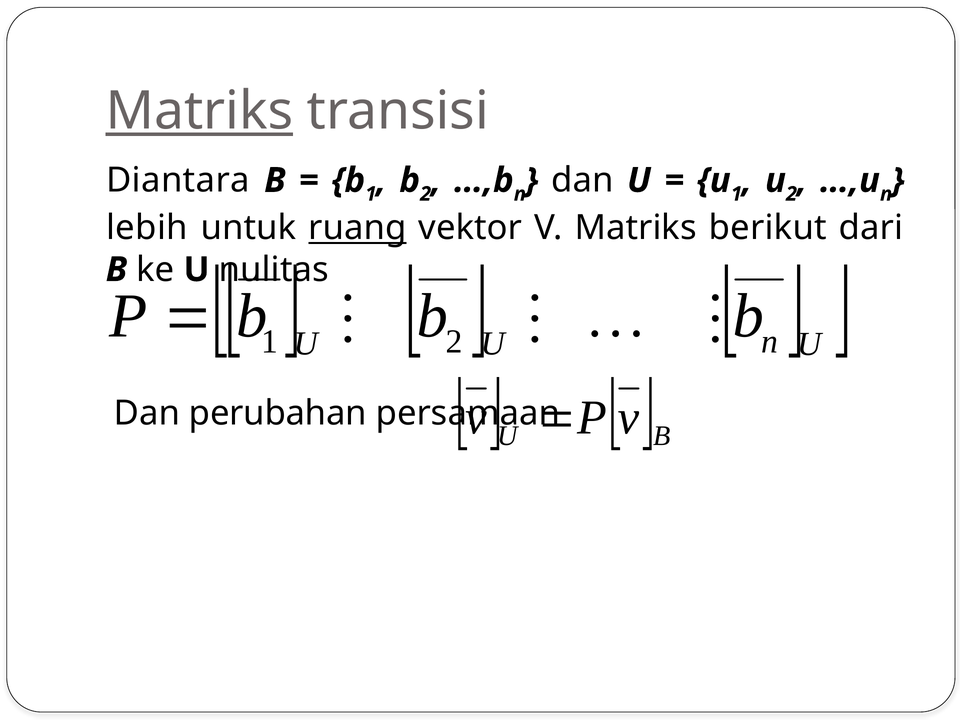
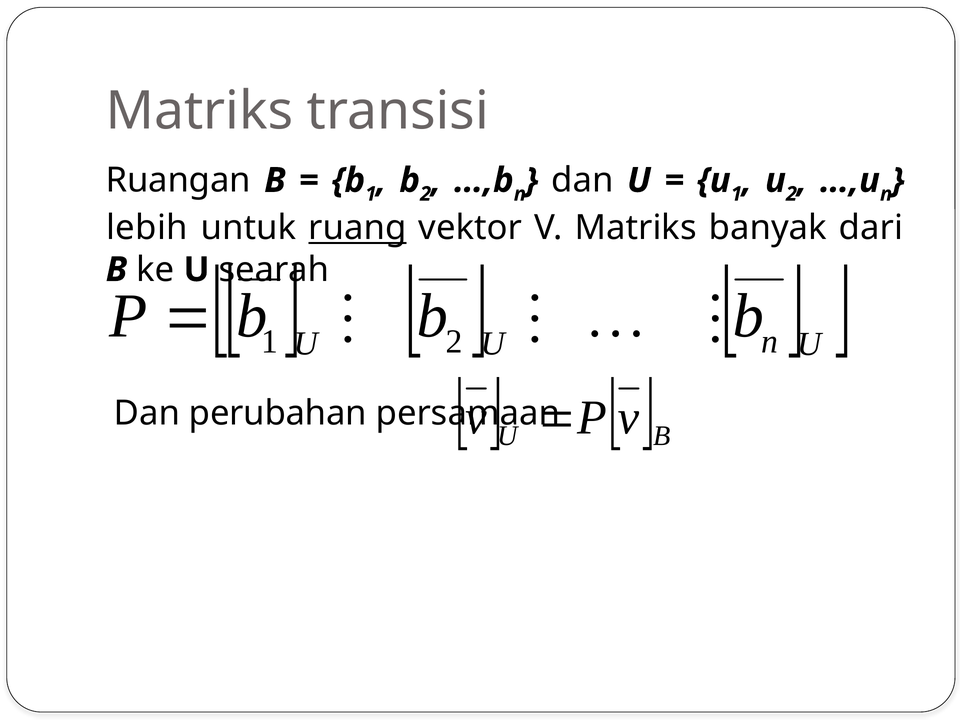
Matriks underline: present -> none (199, 111)
Diantara: Diantara -> Ruangan (178, 180)
berikut: berikut -> banyak (768, 228)
nulitas: nulitas -> searah (274, 269)
